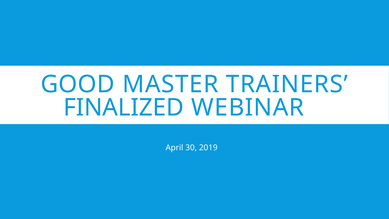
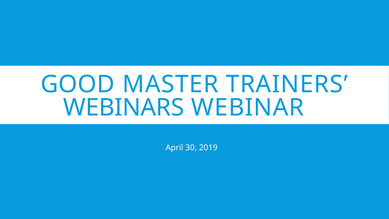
FINALIZED: FINALIZED -> WEBINARS (124, 108)
